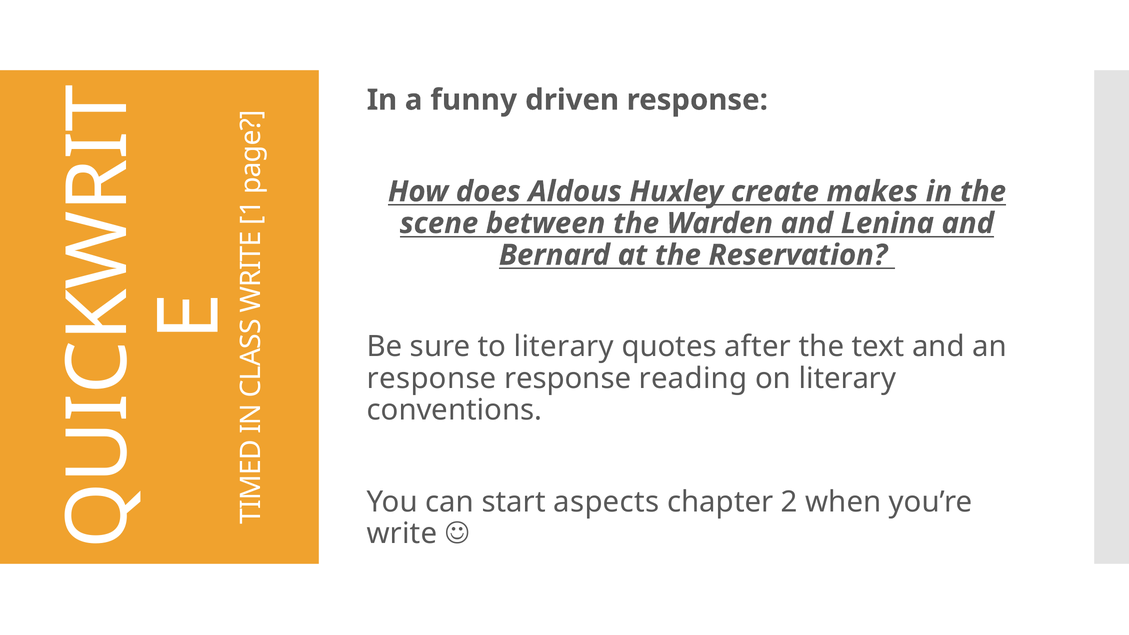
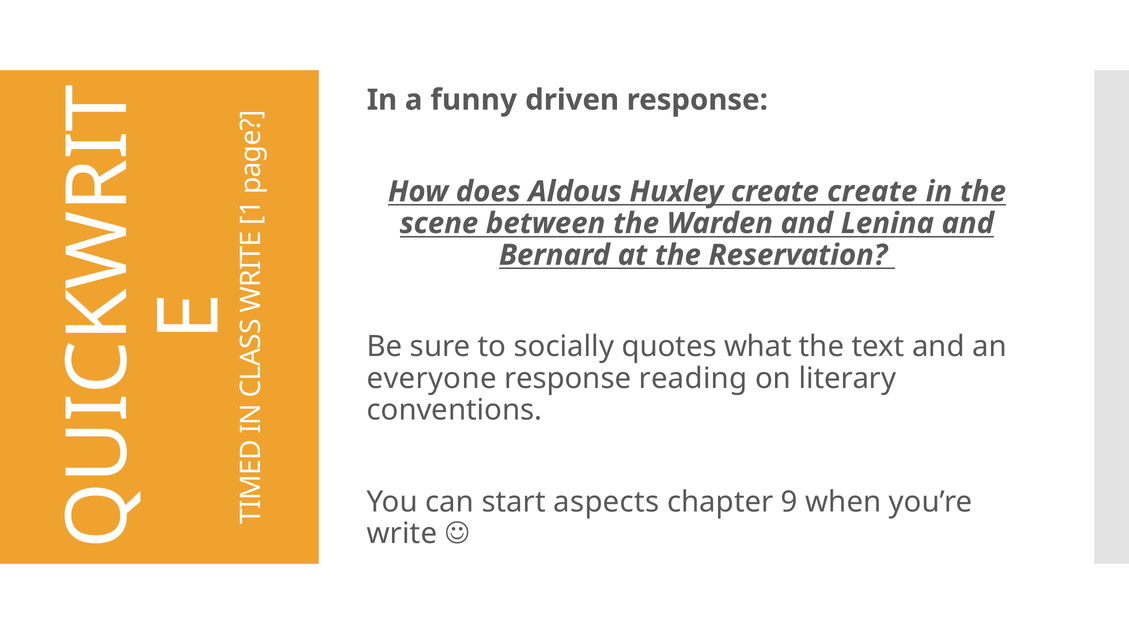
create makes: makes -> create (872, 192)
to literary: literary -> socially (564, 347)
after: after -> what (758, 347)
response: response -> everyone (432, 378)
2: 2 -> 9 (789, 502)
